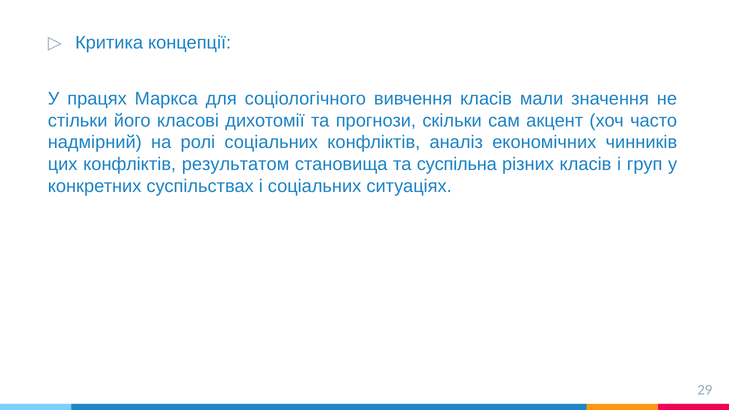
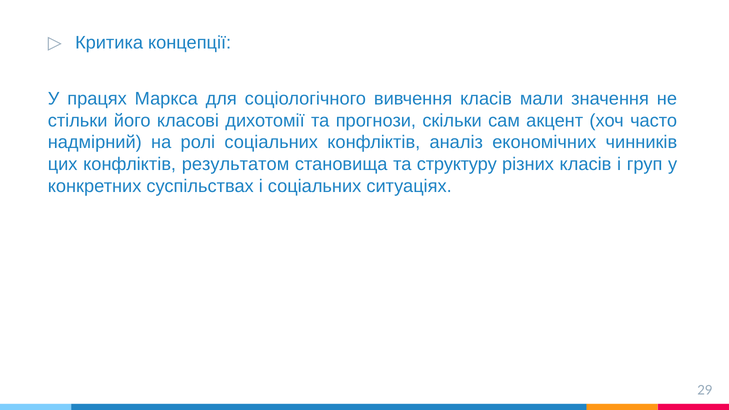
суспільна: суспільна -> структуру (457, 164)
